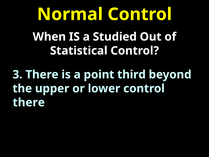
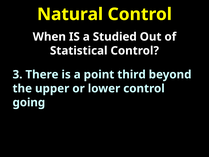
Normal: Normal -> Natural (70, 14)
there: there -> going (29, 102)
